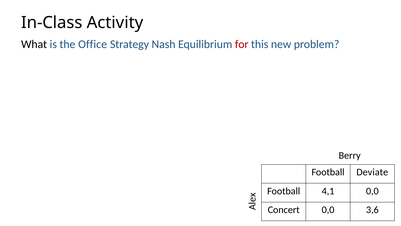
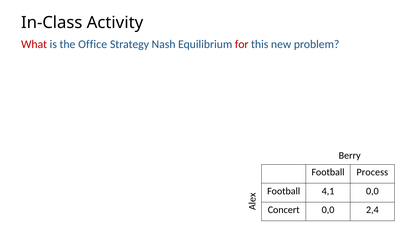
What colour: black -> red (34, 44)
Deviate: Deviate -> Process (372, 172)
3,6: 3,6 -> 2,4 (372, 209)
